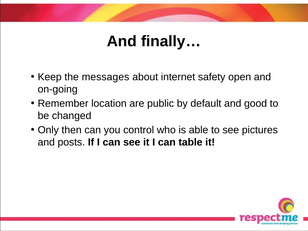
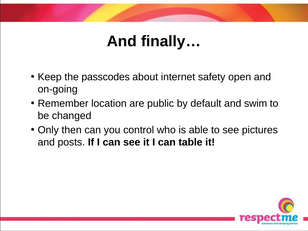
messages: messages -> passcodes (106, 77)
good: good -> swim (256, 103)
